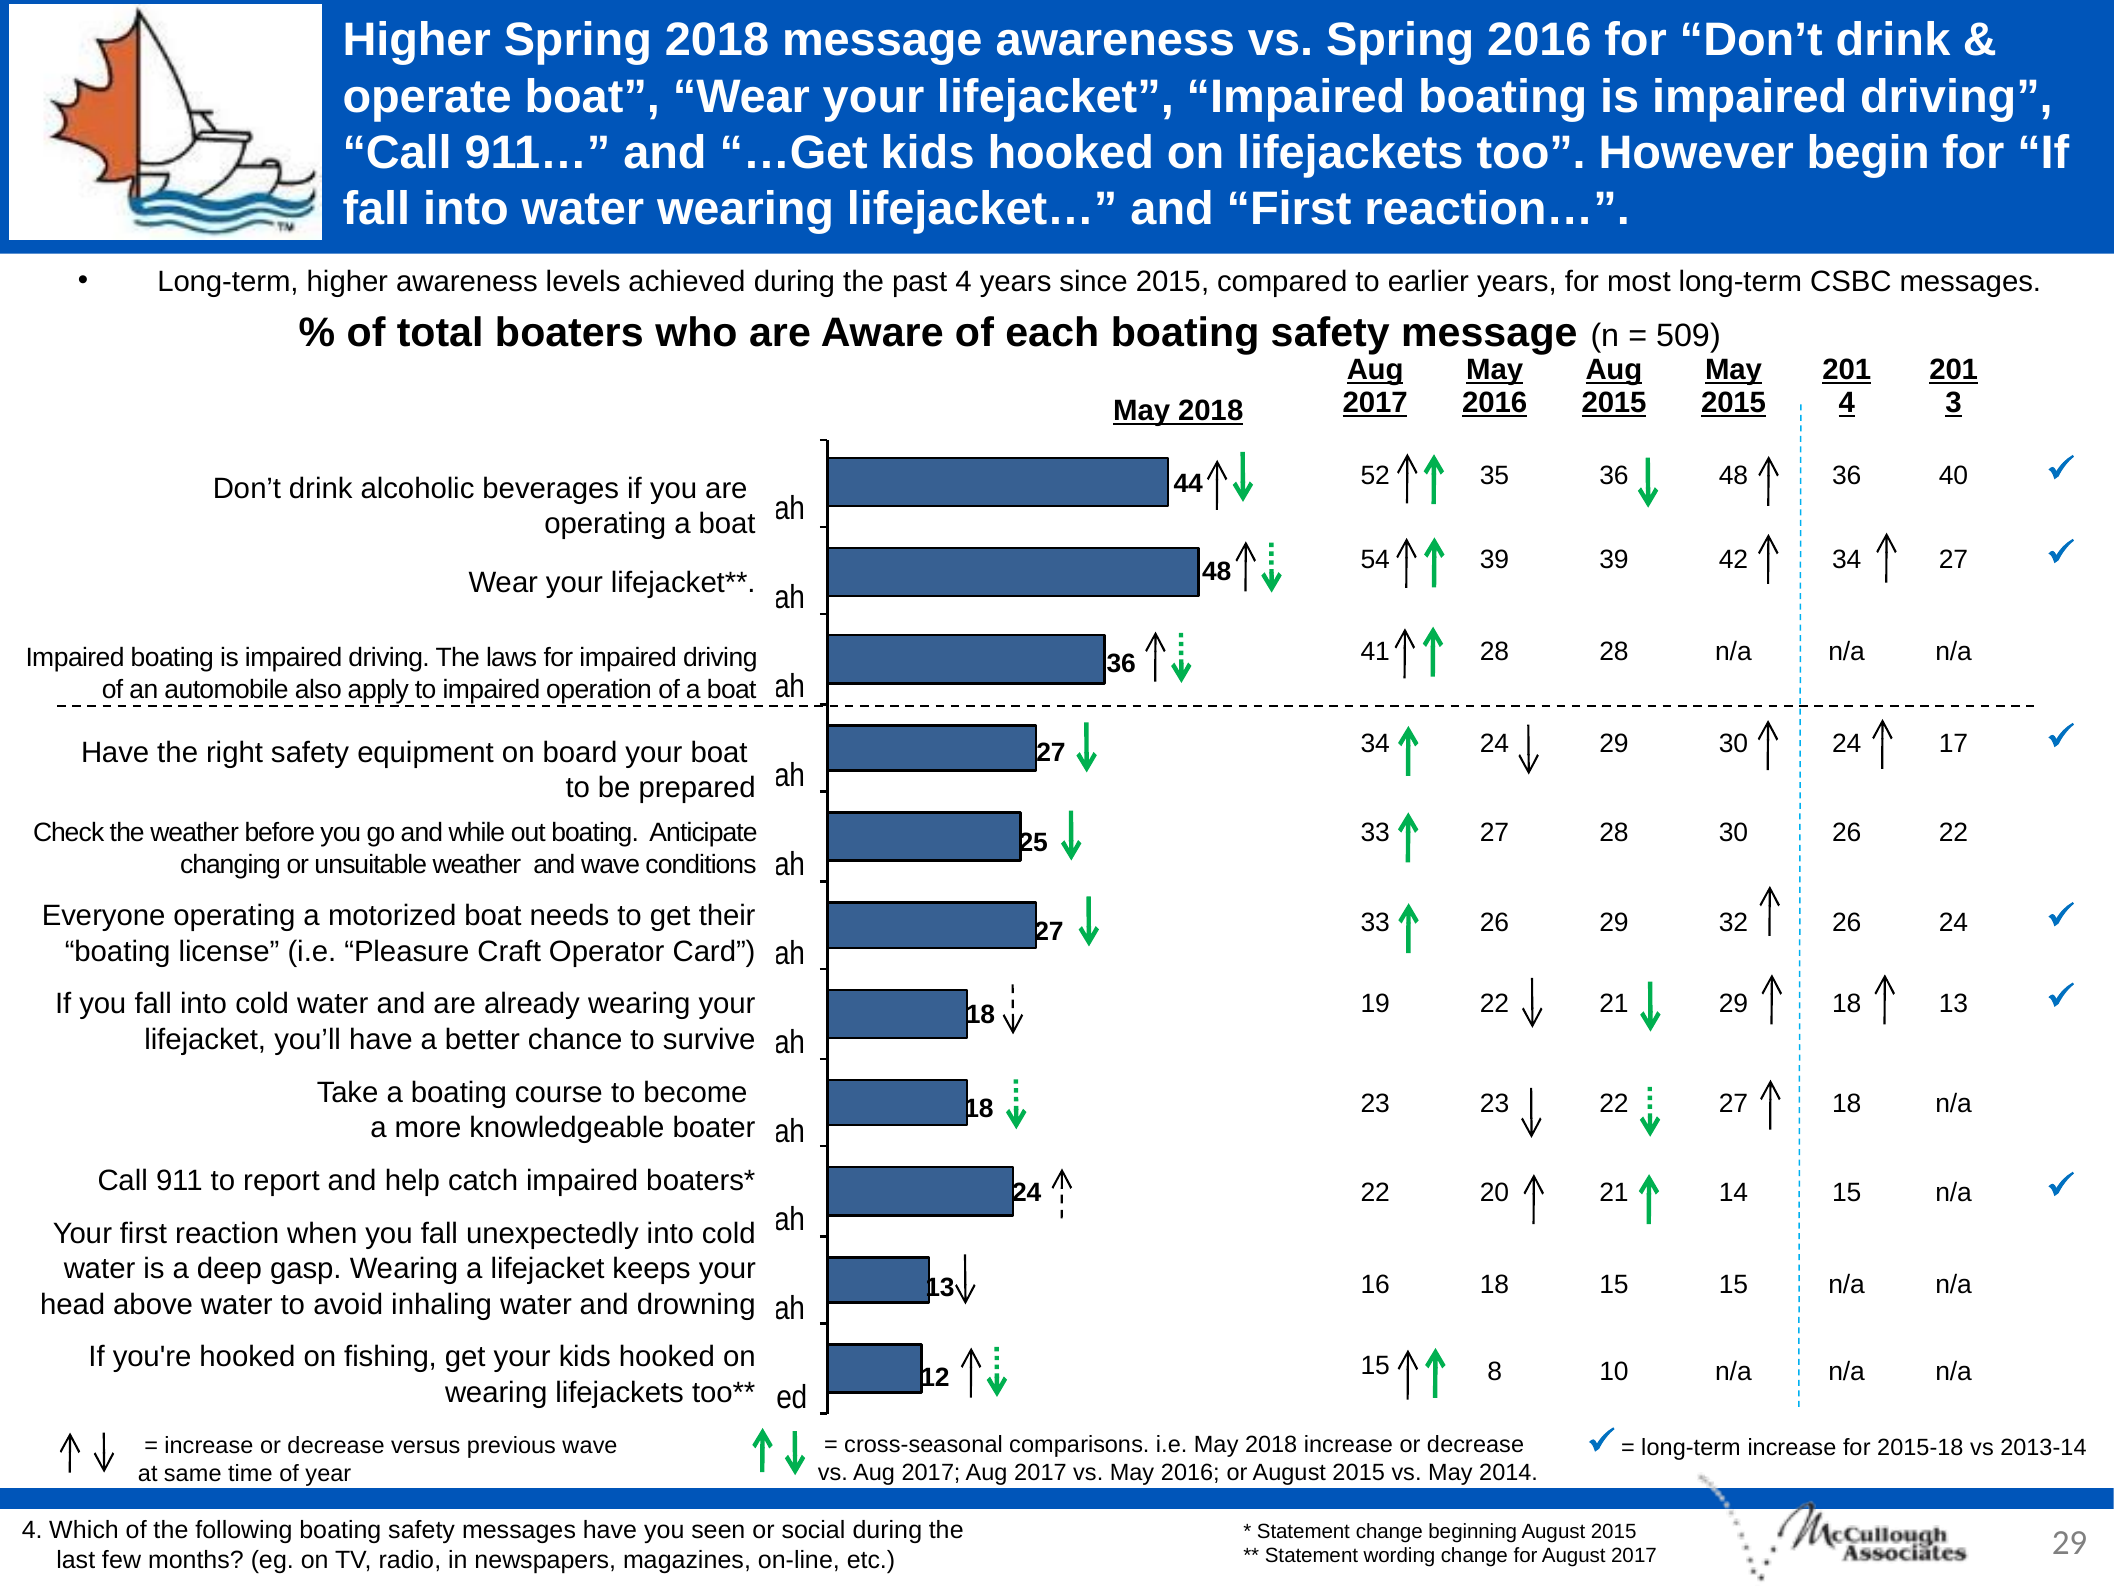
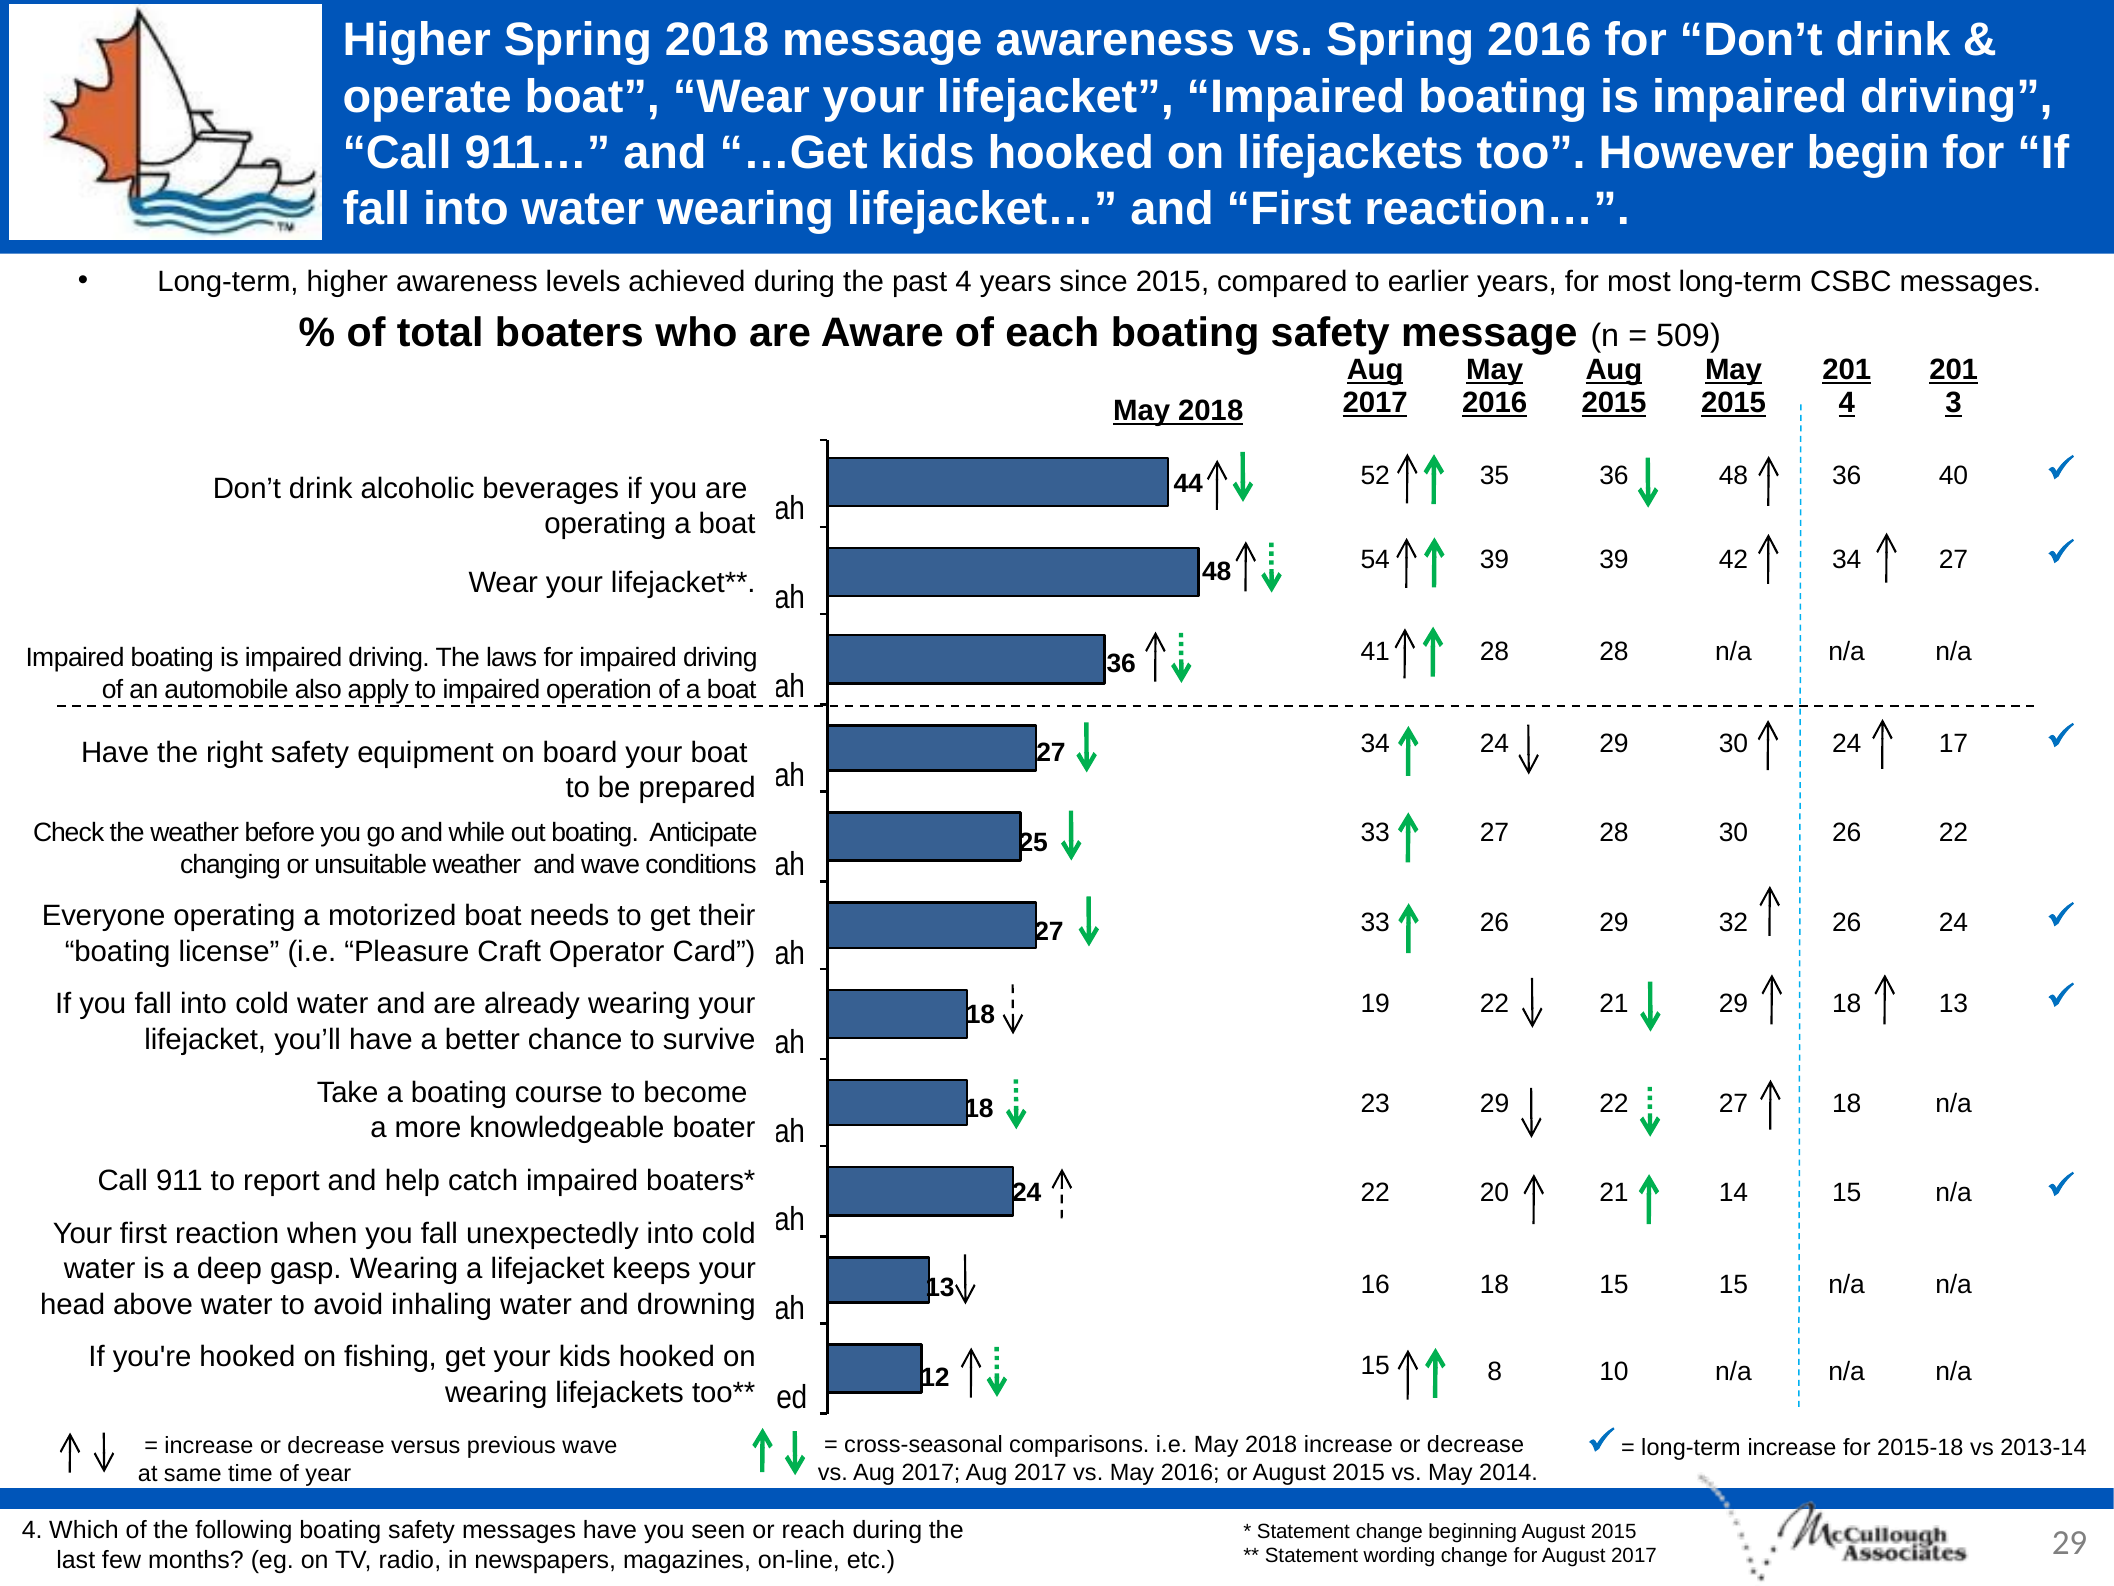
23 23: 23 -> 29 (1495, 1103)
social: social -> reach (813, 1530)
